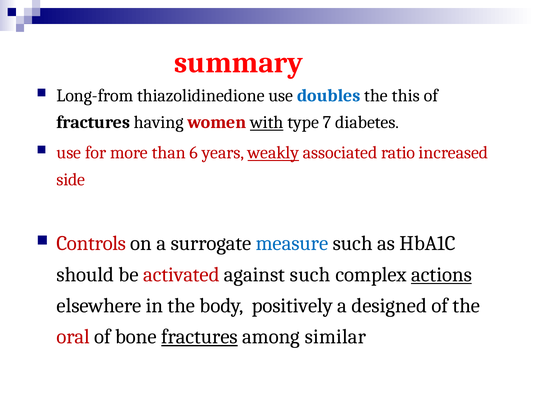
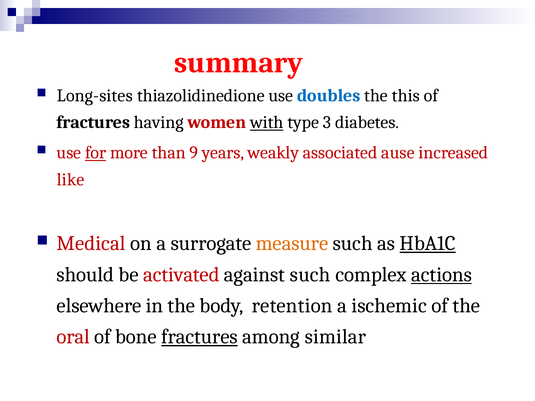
Long-from: Long-from -> Long-sites (95, 96)
7: 7 -> 3 (327, 123)
for underline: none -> present (96, 153)
6: 6 -> 9 (194, 153)
weakly underline: present -> none (273, 153)
ratio: ratio -> ause (398, 153)
side: side -> like (71, 180)
Controls: Controls -> Medical (91, 244)
measure colour: blue -> orange (292, 244)
HbA1C underline: none -> present (428, 244)
positively: positively -> retention (292, 306)
designed: designed -> ischemic (389, 306)
